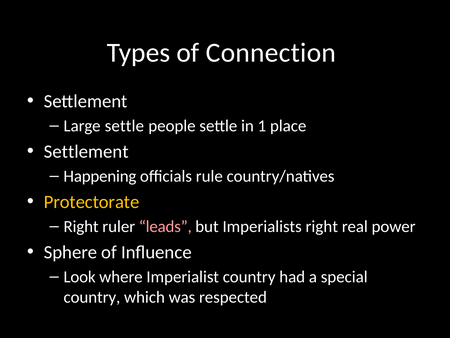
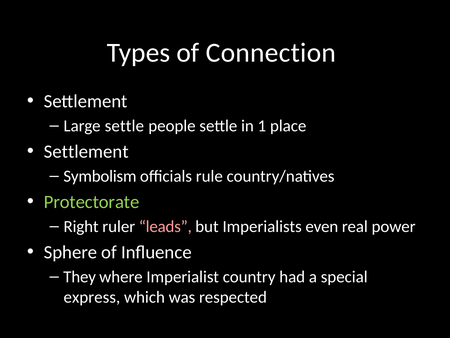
Happening: Happening -> Symbolism (100, 176)
Protectorate colour: yellow -> light green (92, 202)
Imperialists right: right -> even (322, 226)
Look: Look -> They (80, 277)
country: country -> express (92, 297)
